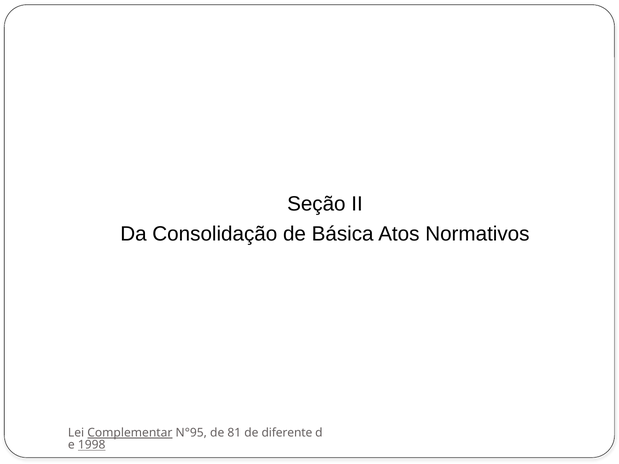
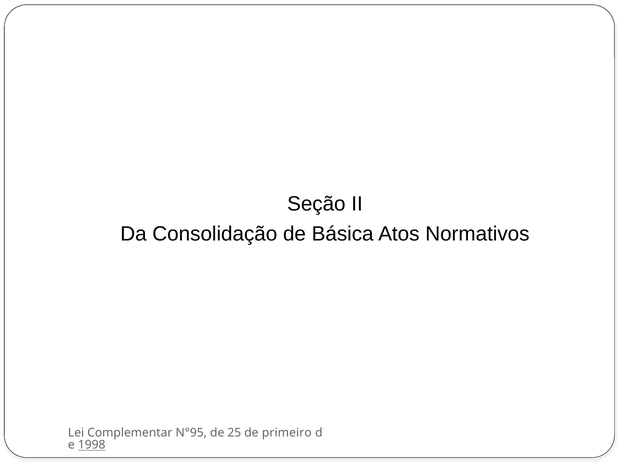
Complementar underline: present -> none (130, 433)
81: 81 -> 25 (234, 433)
diferente: diferente -> primeiro (287, 433)
